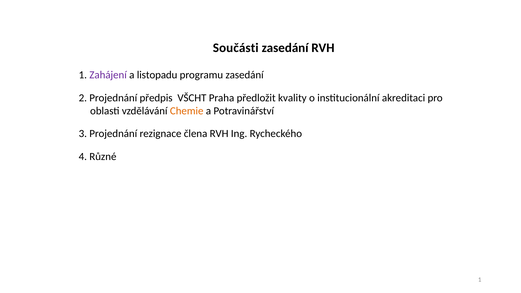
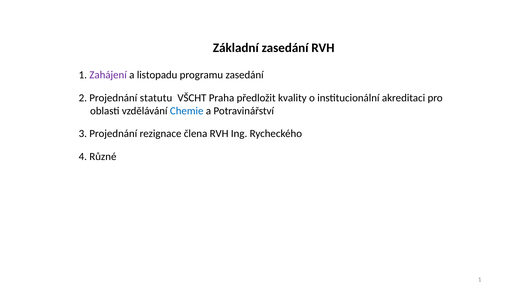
Součásti: Součásti -> Základní (236, 48)
předpis: předpis -> statutu (156, 98)
Chemie colour: orange -> blue (187, 111)
